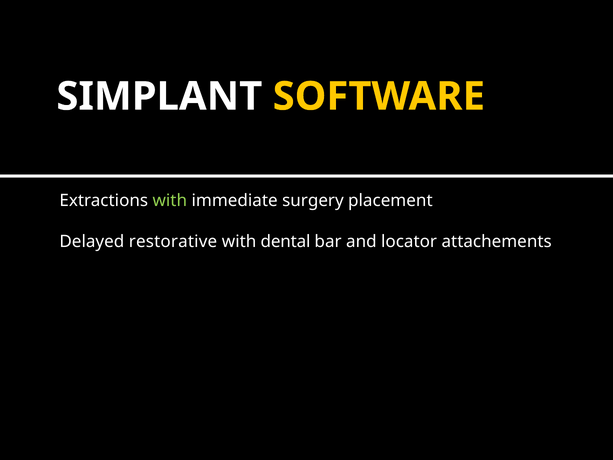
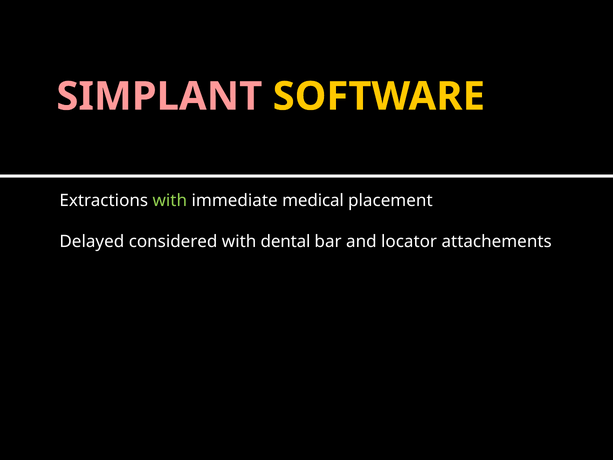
SIMPLANT colour: white -> pink (159, 96)
surgery: surgery -> medical (313, 200)
restorative: restorative -> considered (173, 241)
